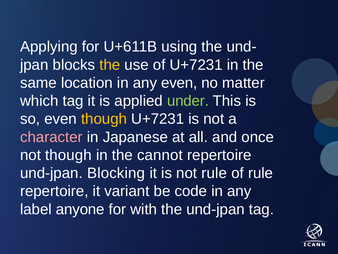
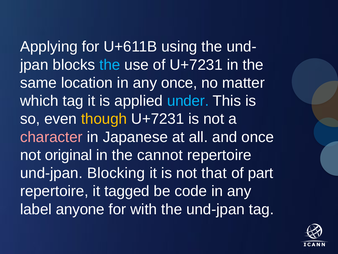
the colour: yellow -> light blue (110, 65)
any even: even -> once (179, 83)
under colour: light green -> light blue (188, 101)
not though: though -> original (69, 155)
not rule: rule -> that (214, 173)
of rule: rule -> part (261, 173)
variant: variant -> tagged (127, 191)
